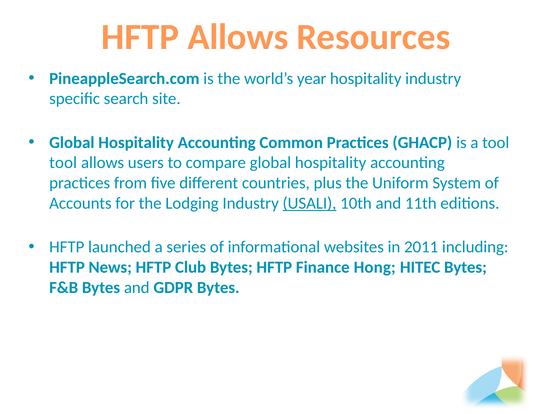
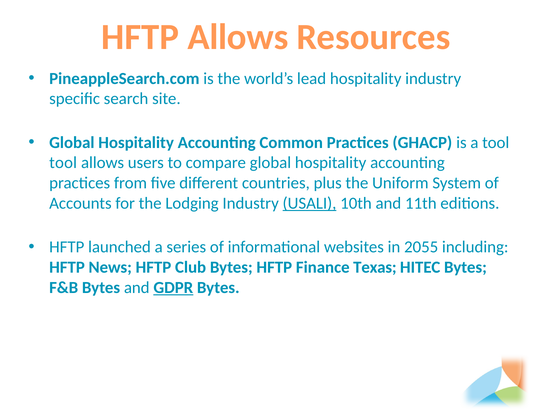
year: year -> lead (312, 78)
2011: 2011 -> 2055 (421, 247)
Hong: Hong -> Texas (375, 267)
GDPR underline: none -> present (173, 288)
